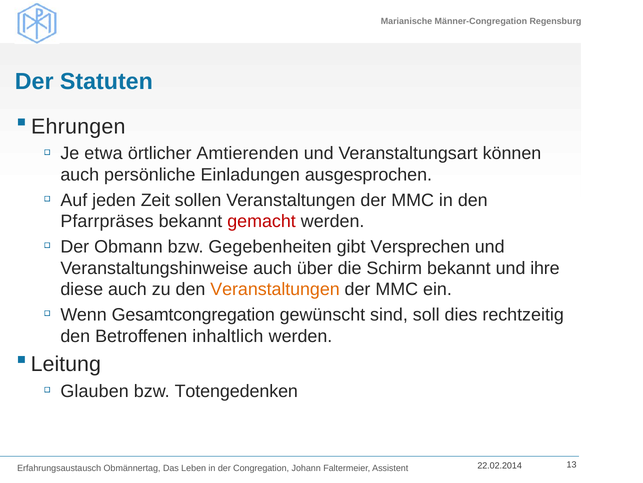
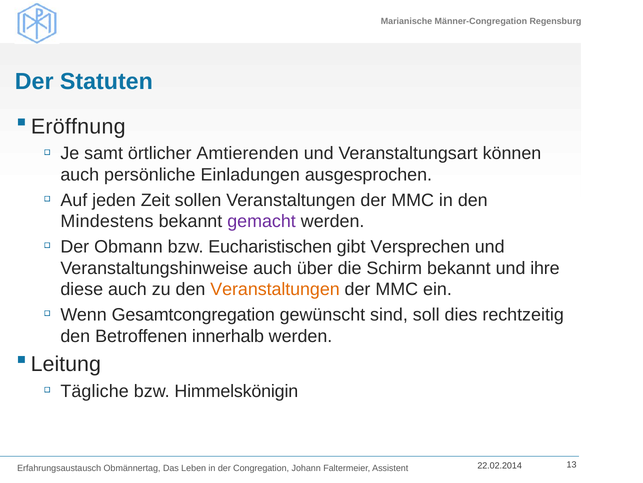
Ehrungen: Ehrungen -> Eröffnung (78, 126)
etwa: etwa -> samt (104, 153)
Pfarrpräses: Pfarrpräses -> Mindestens (107, 221)
gemacht colour: red -> purple (262, 221)
Gegebenheiten: Gegebenheiten -> Eucharistischen (270, 246)
inhaltlich: inhaltlich -> innerhalb (228, 336)
Glauben: Glauben -> Tägliche (95, 391)
Totengedenken: Totengedenken -> Himmelskönigin (236, 391)
